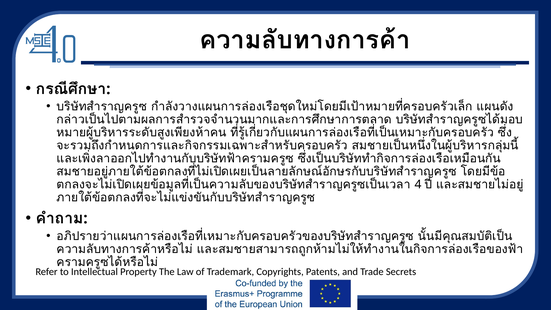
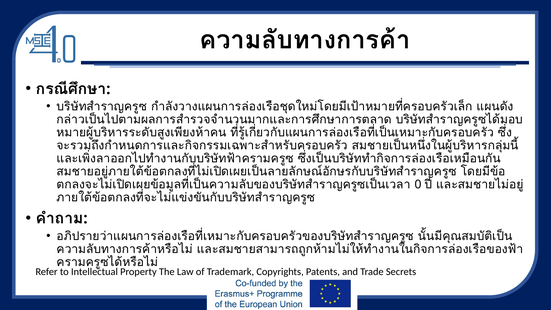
4: 4 -> 0 (418, 185)
